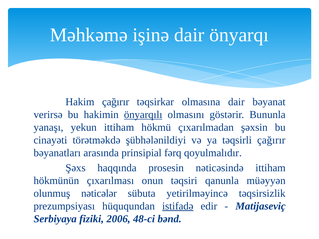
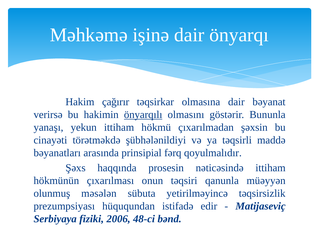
təqsirli çağırır: çağırır -> maddə (271, 140)
nəticələr: nəticələr -> məsələn (99, 193)
istifadə underline: present -> none (178, 206)
